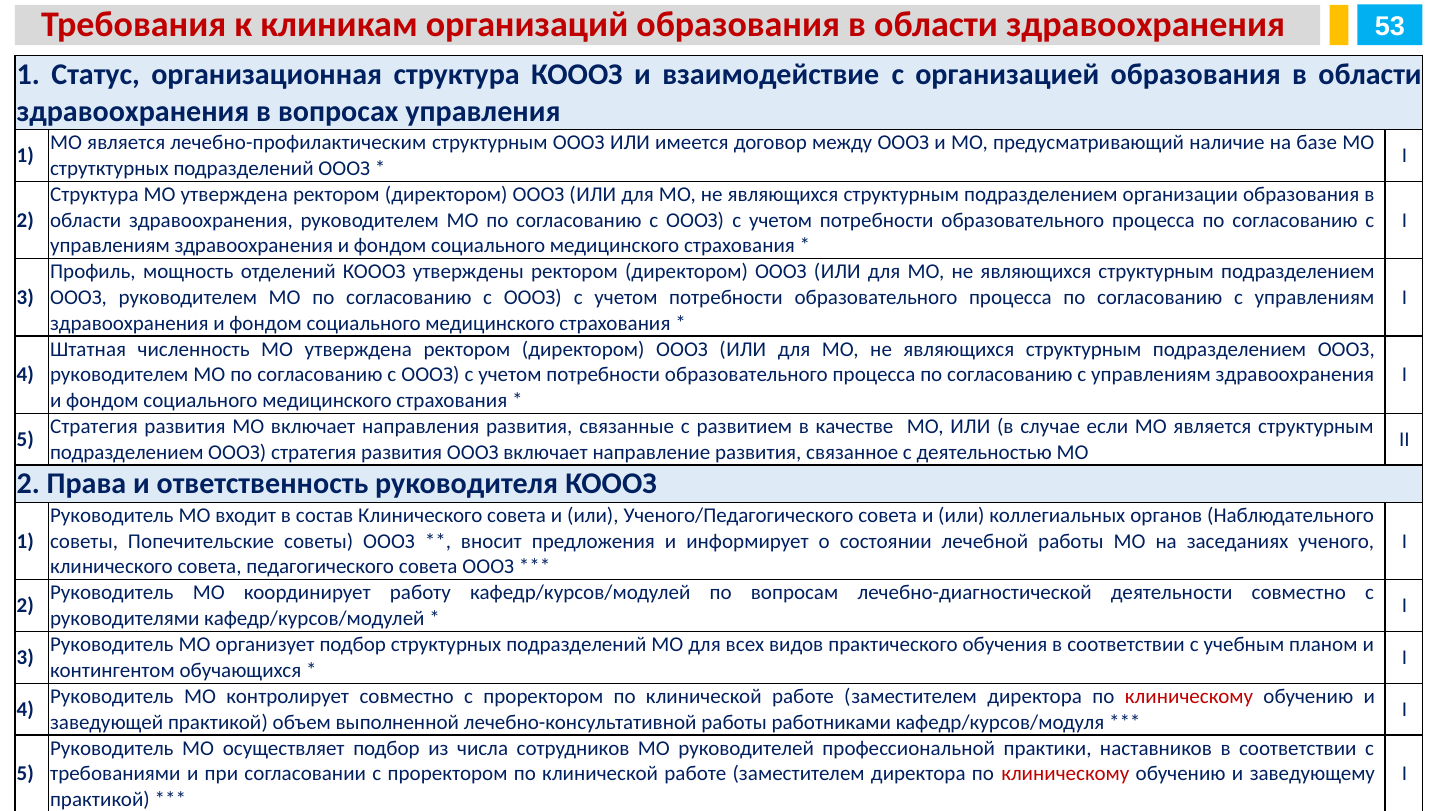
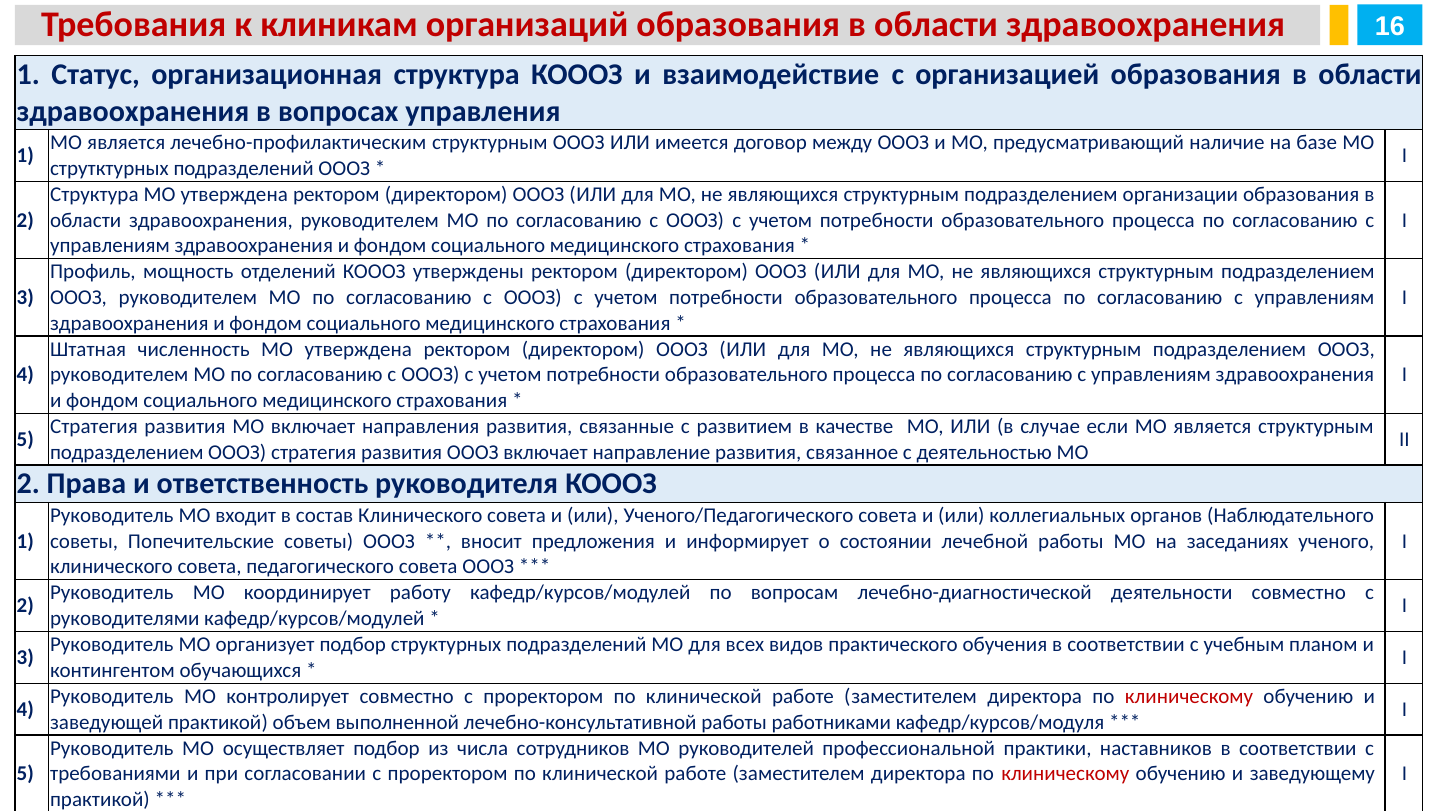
53: 53 -> 16 (1390, 27)
